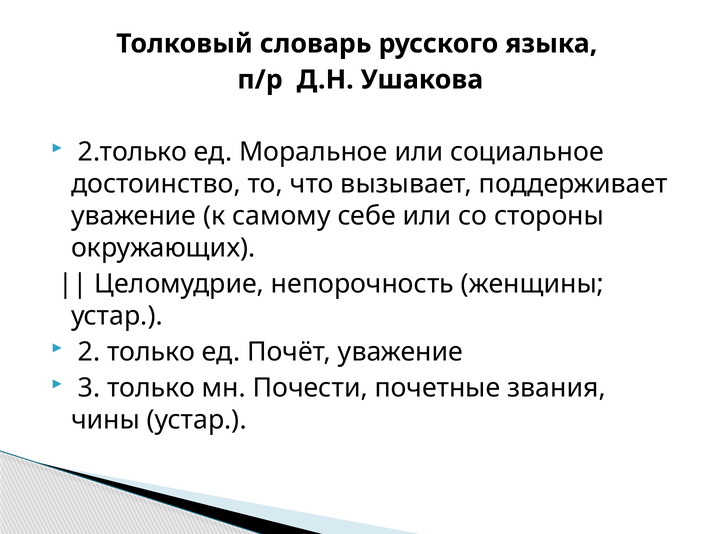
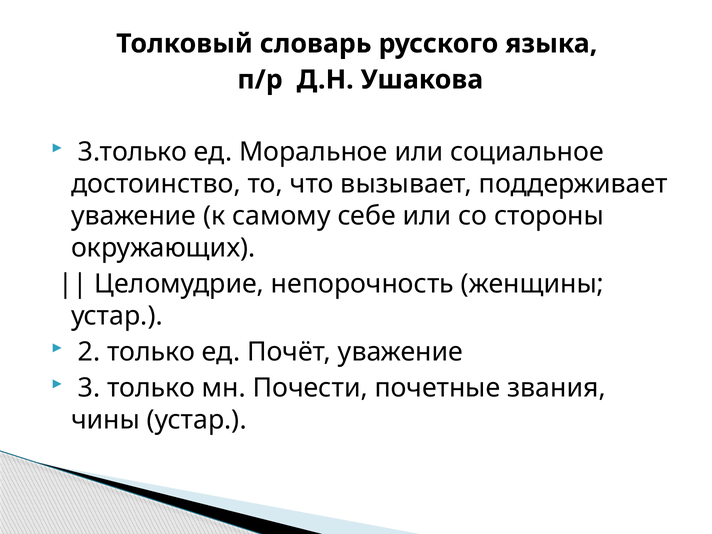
2.только: 2.только -> 3.только (133, 152)
